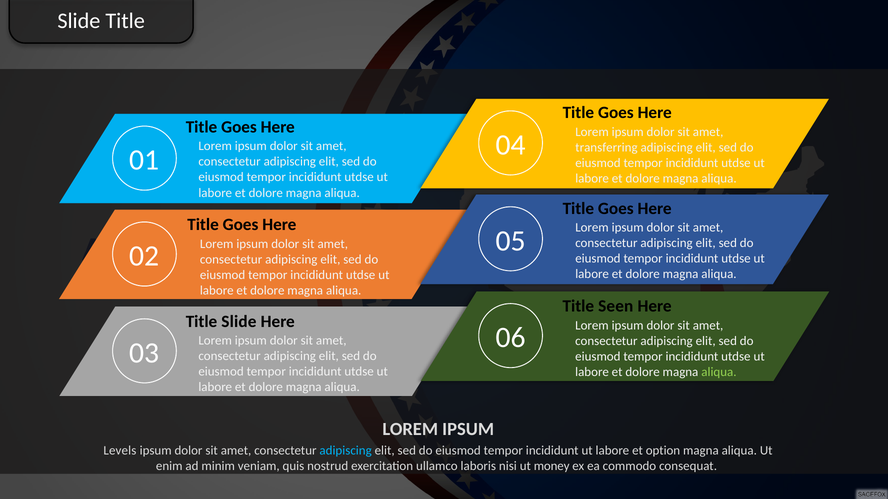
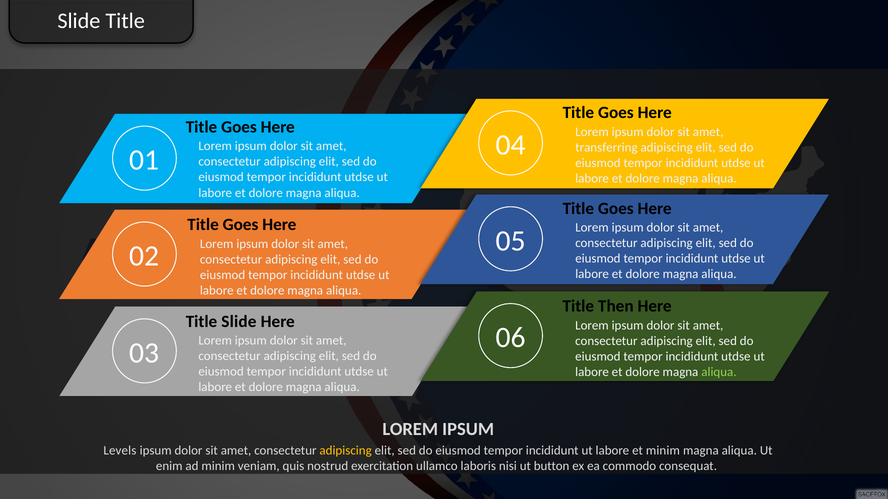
Seen: Seen -> Then (616, 306)
adipiscing colour: light blue -> yellow (346, 451)
et option: option -> minim (663, 451)
money: money -> button (552, 466)
